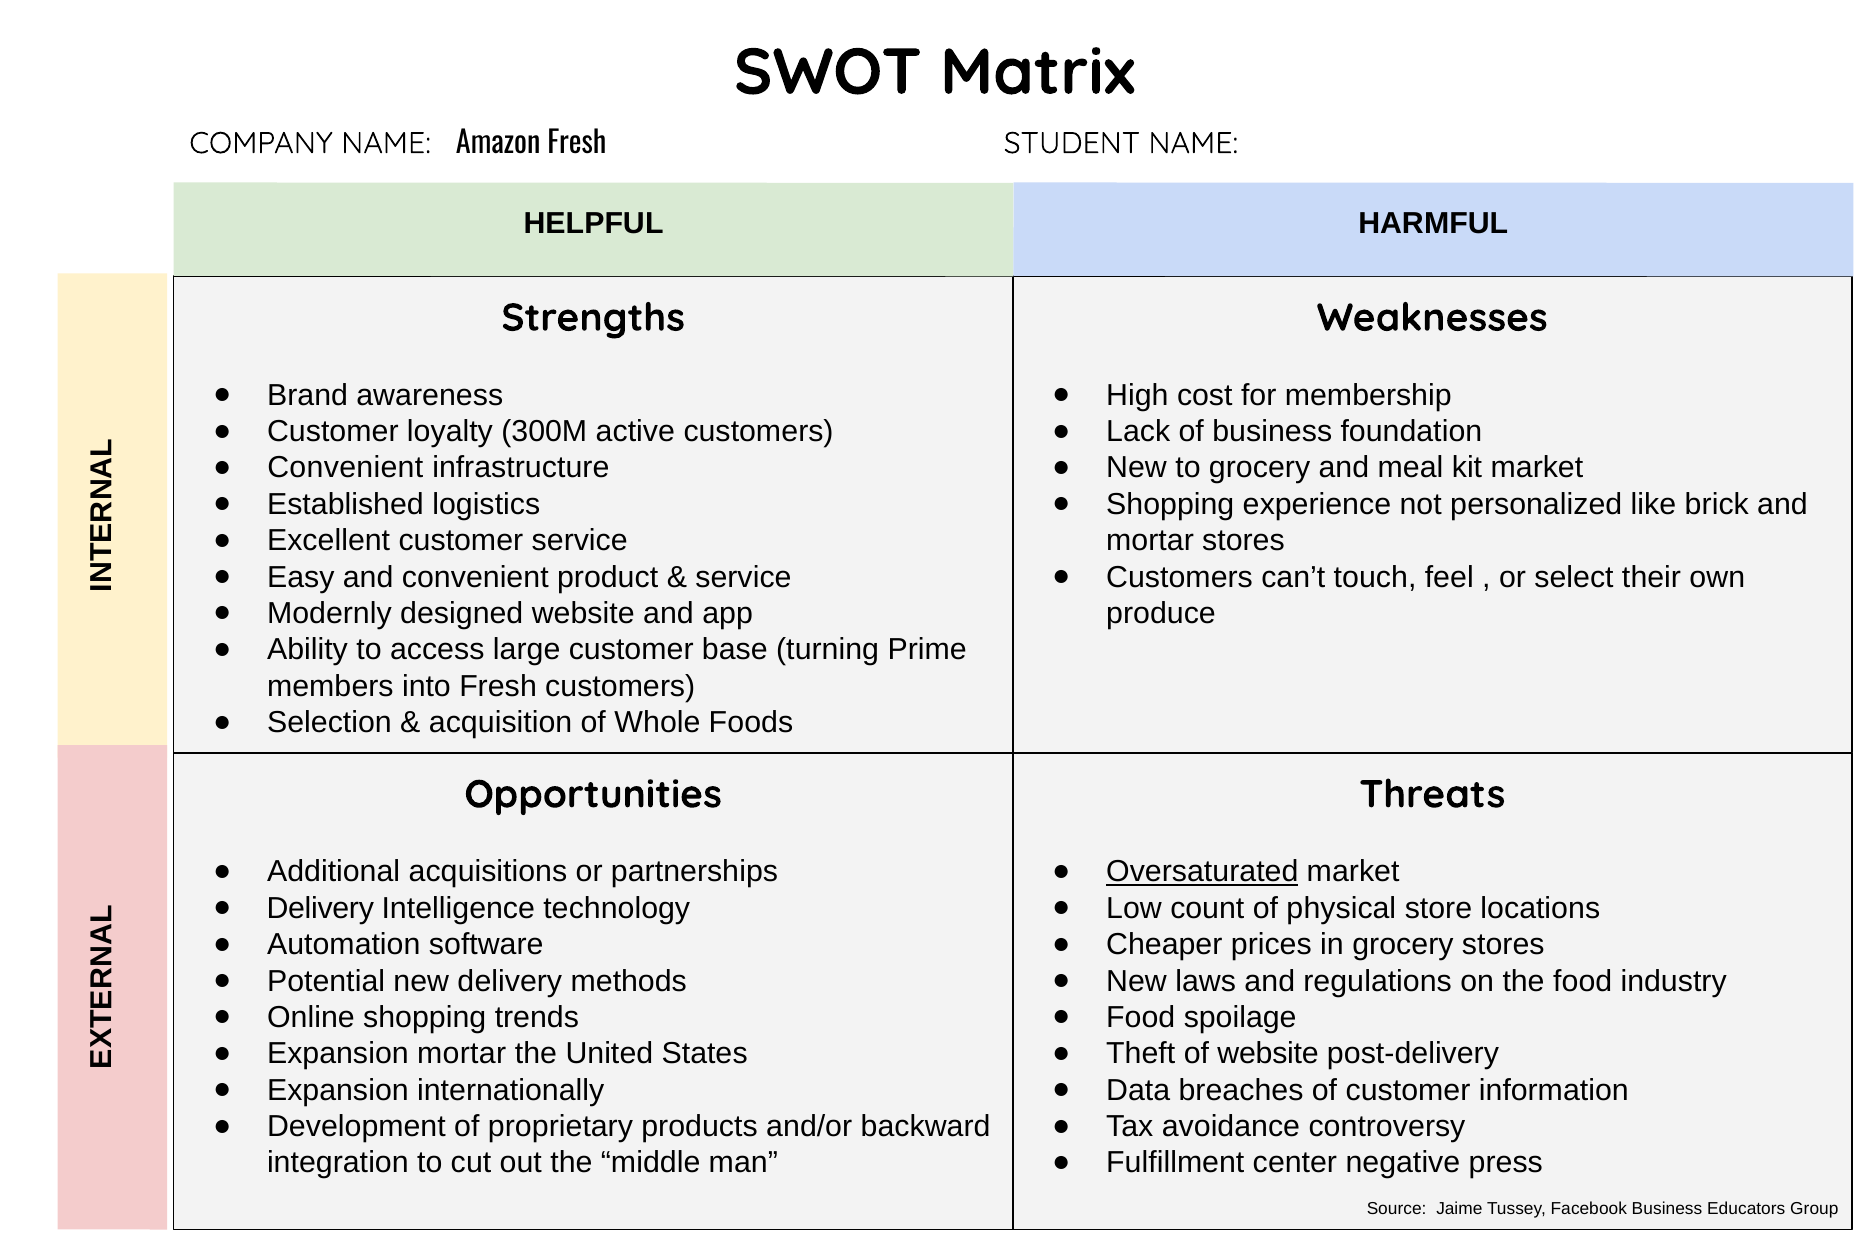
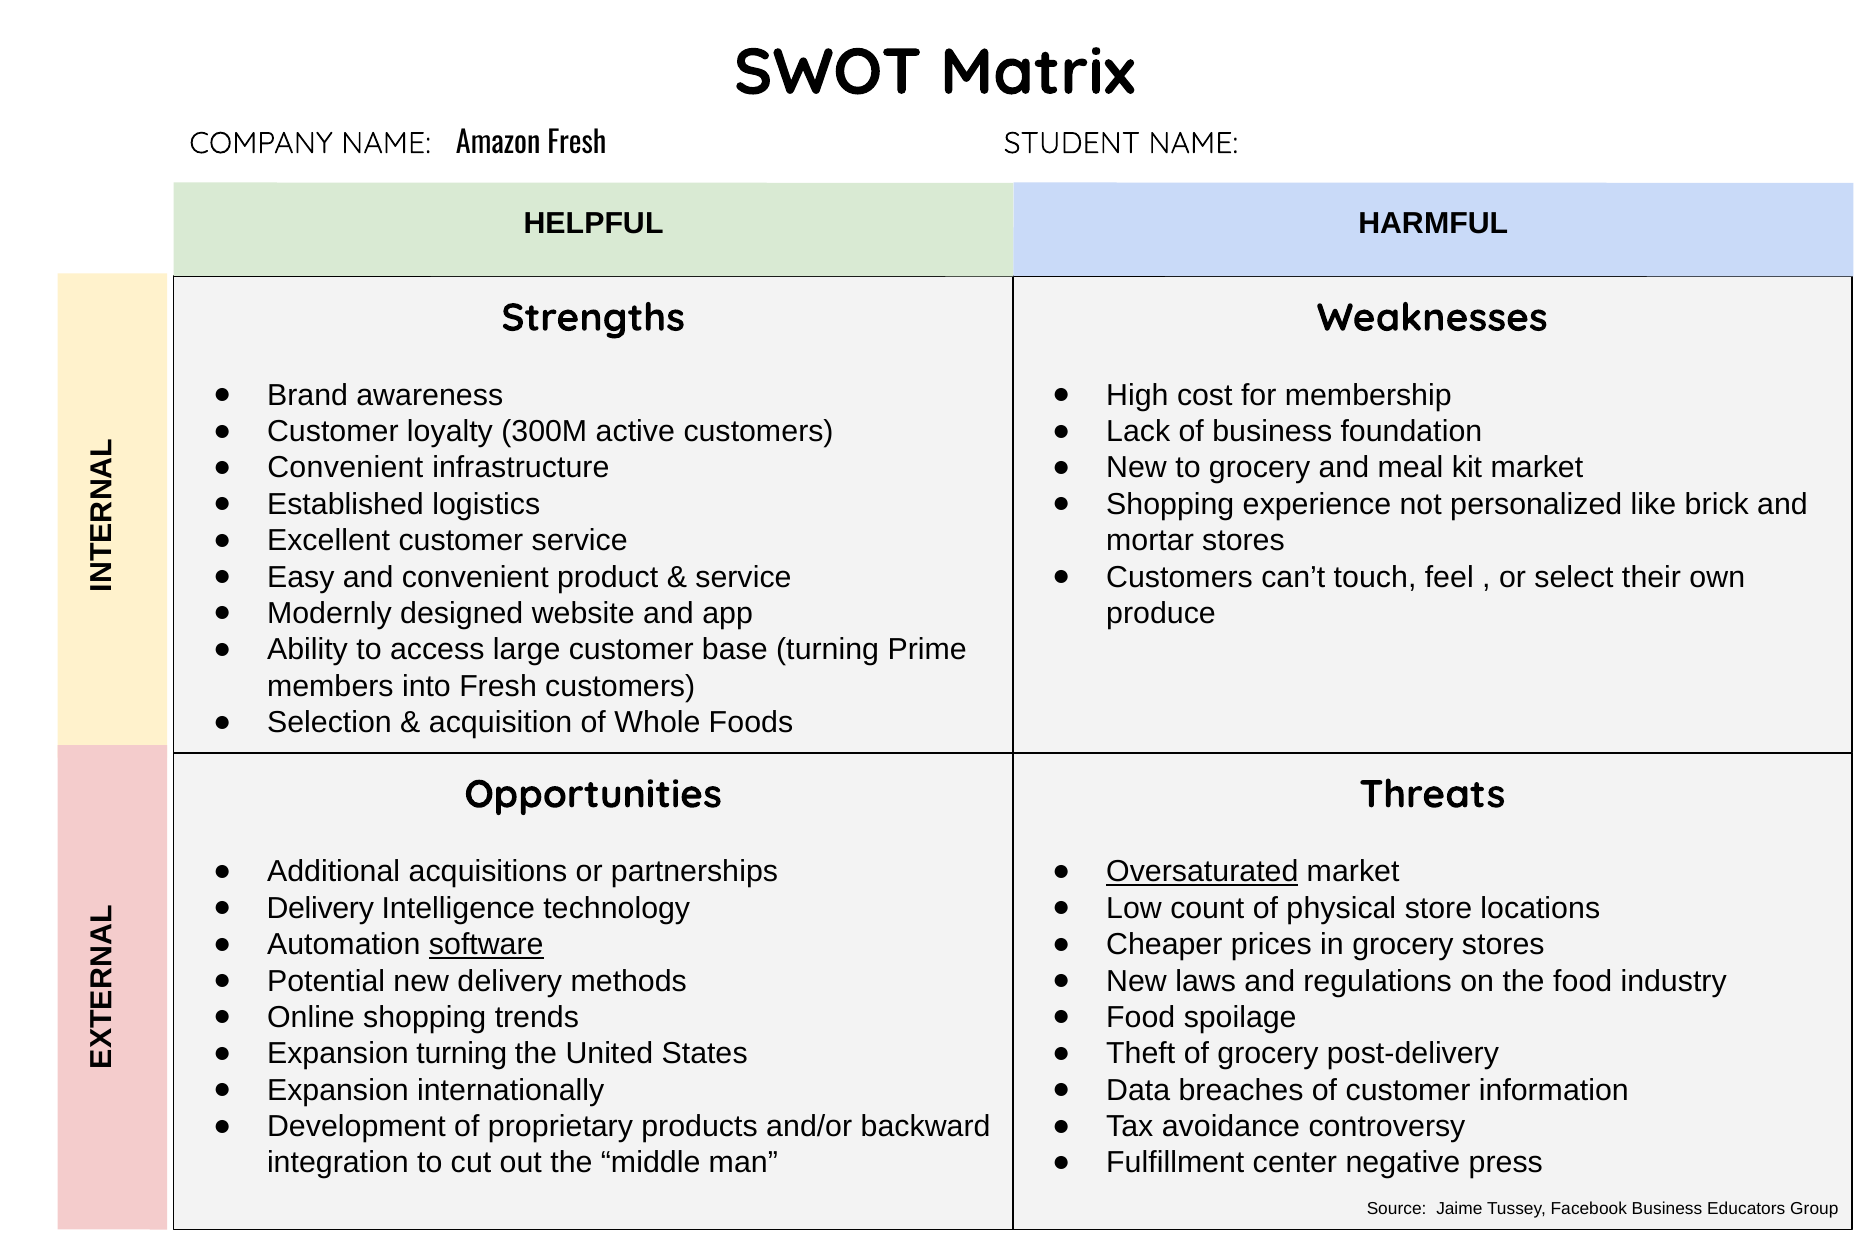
software underline: none -> present (486, 944)
Expansion mortar: mortar -> turning (462, 1054)
of website: website -> grocery (1268, 1054)
